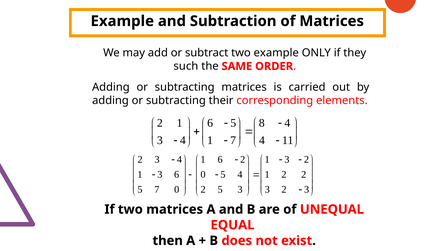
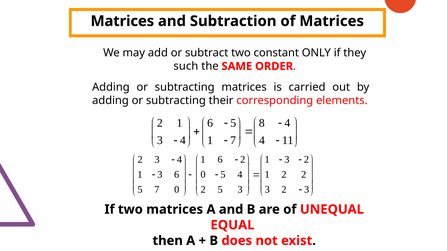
Example: Example -> Matrices (122, 21)
two example: example -> constant (276, 53)
